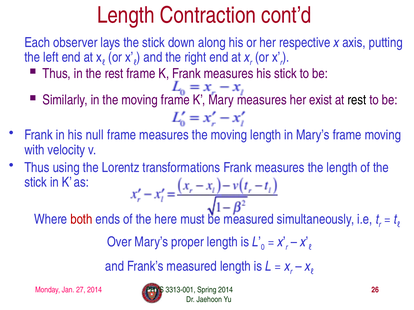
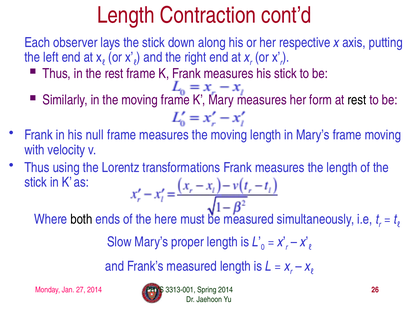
exist: exist -> form (321, 100)
both colour: red -> black (81, 220)
Over: Over -> Slow (119, 242)
